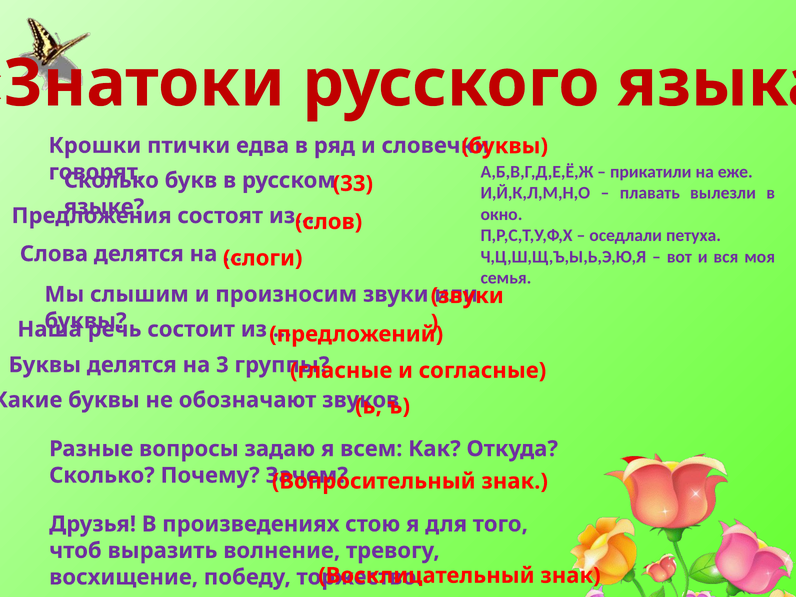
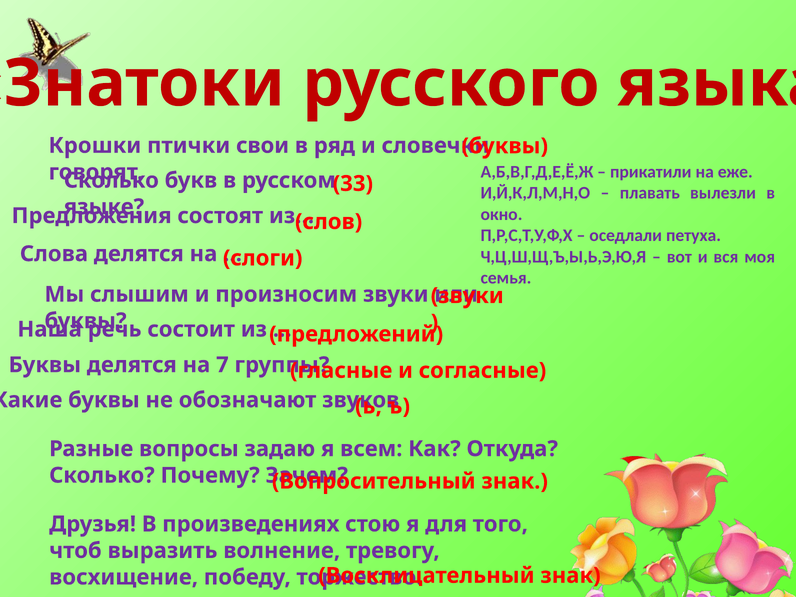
едва: едва -> свои (263, 146)
3: 3 -> 7 (222, 365)
